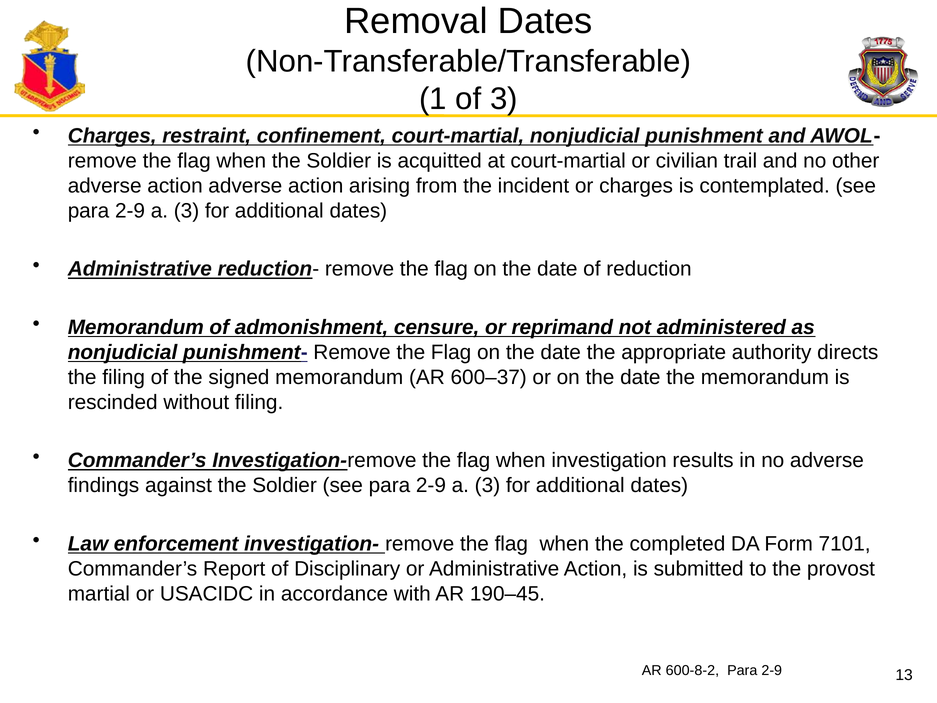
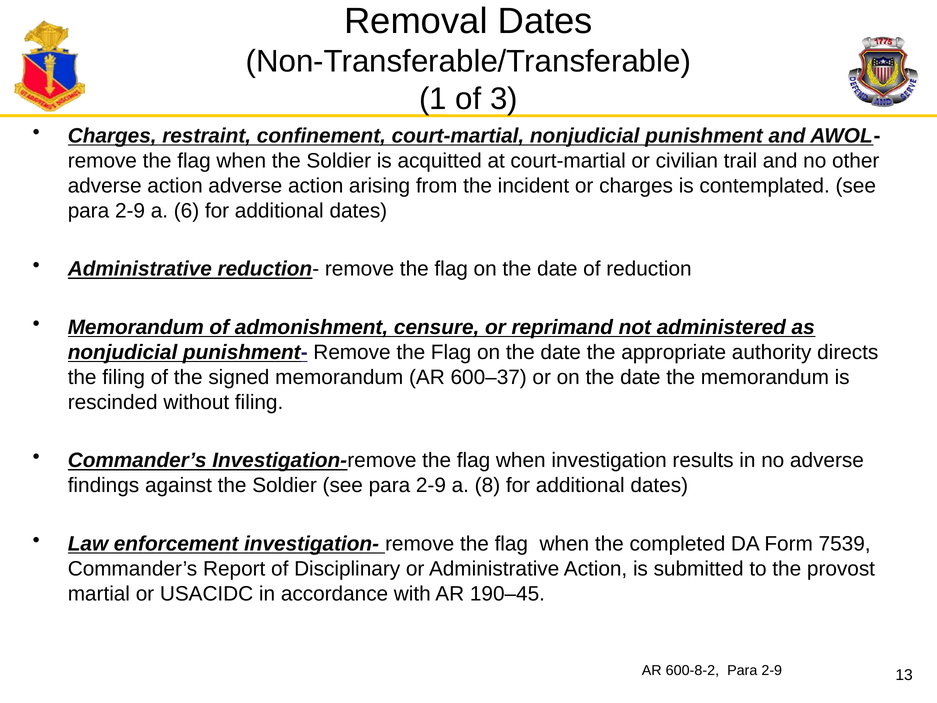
3: 3 -> 6 (187, 211)
3: 3 -> 8 (487, 485)
7101: 7101 -> 7539 (845, 544)
